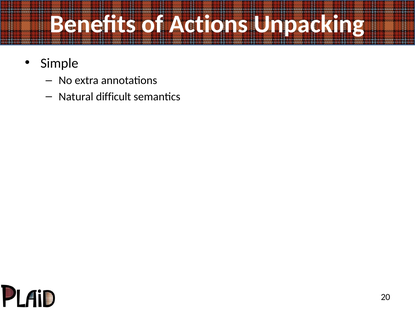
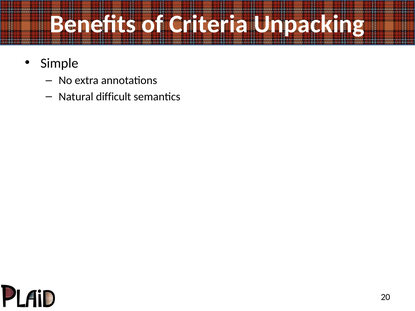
Actions: Actions -> Criteria (208, 24)
